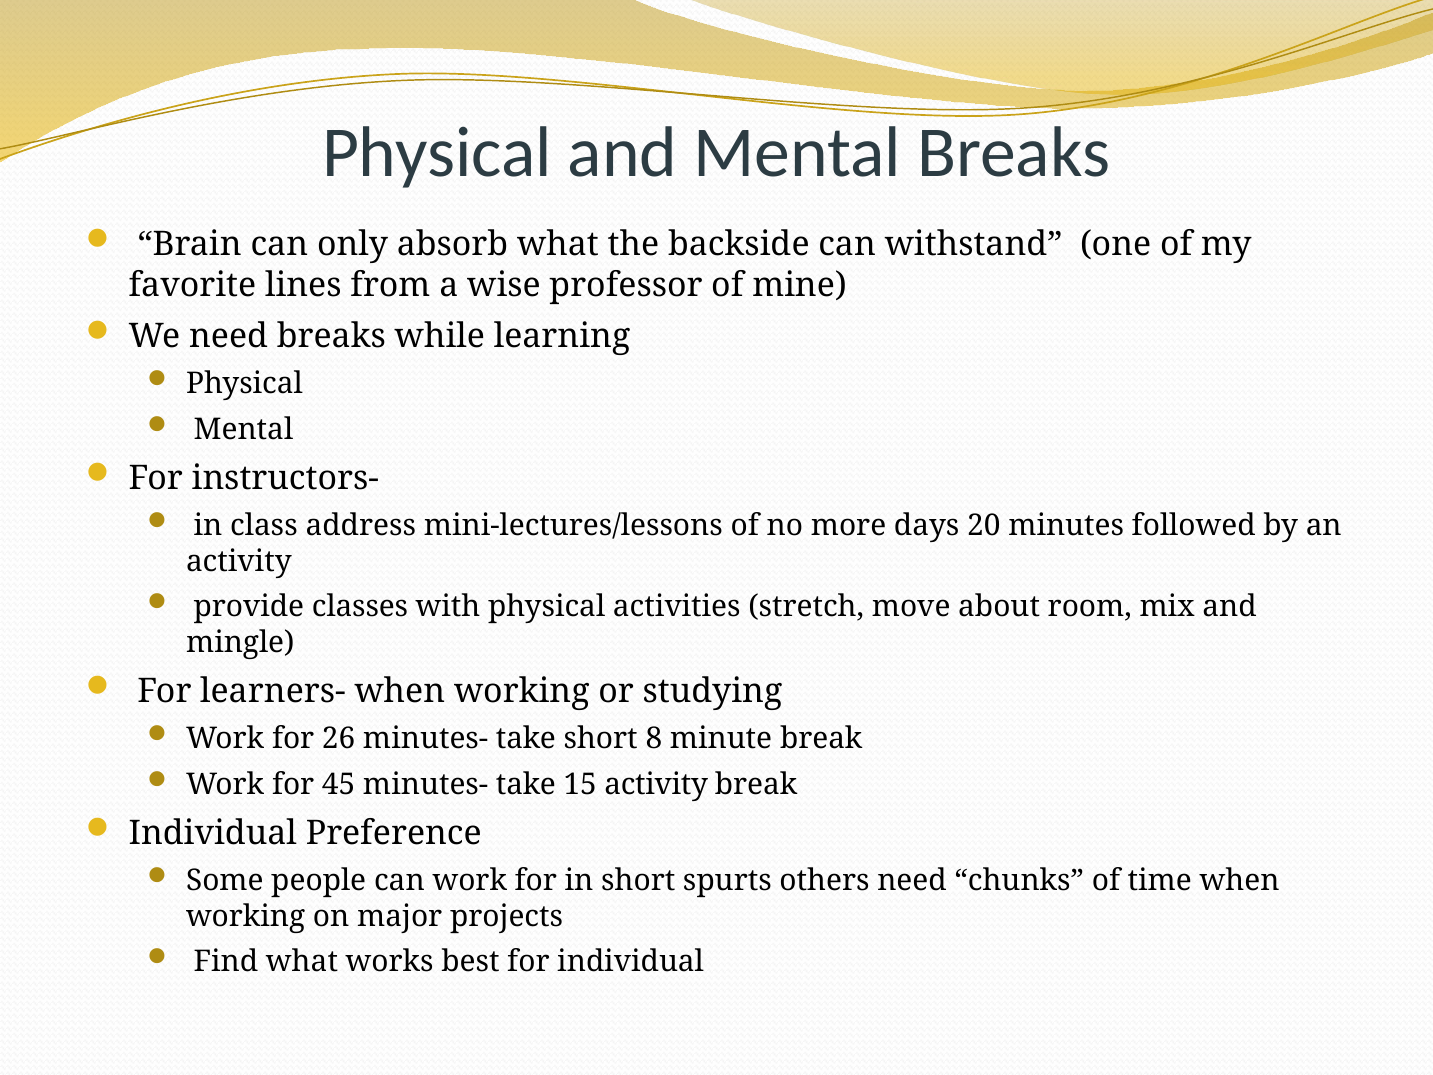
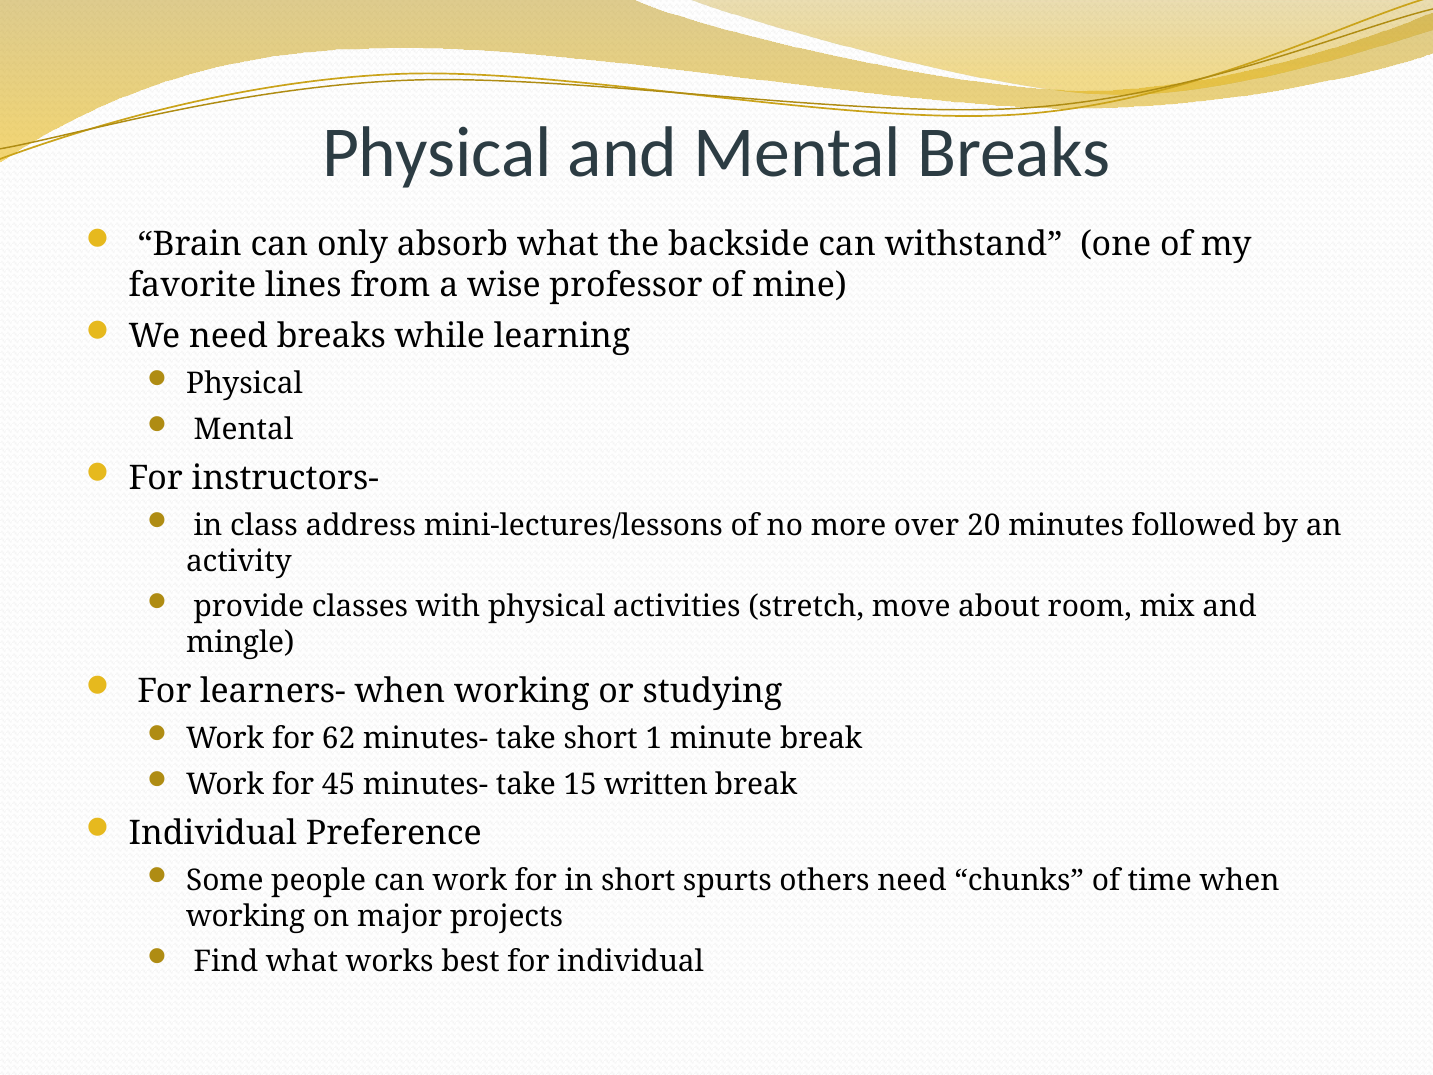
days: days -> over (927, 525)
26: 26 -> 62 (339, 739)
8: 8 -> 1 (654, 739)
15 activity: activity -> written (656, 784)
